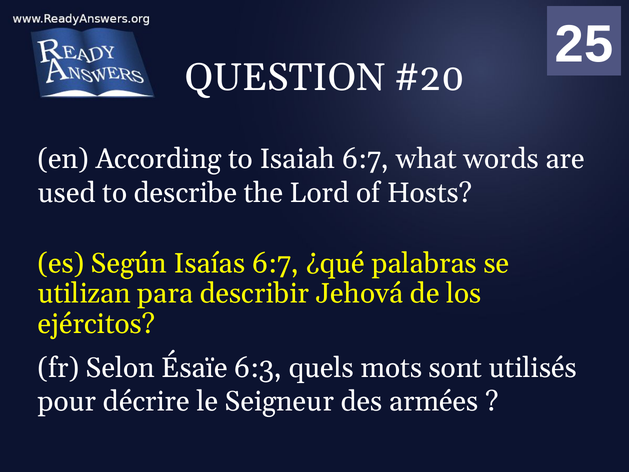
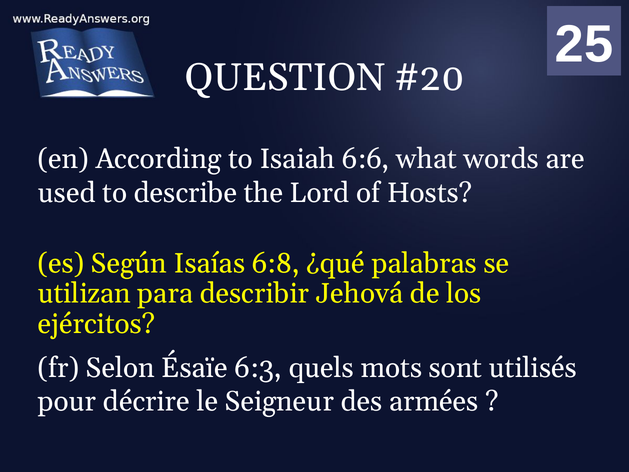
Isaiah 6:7: 6:7 -> 6:6 (366, 159)
Isaías 6:7: 6:7 -> 6:8 (276, 263)
